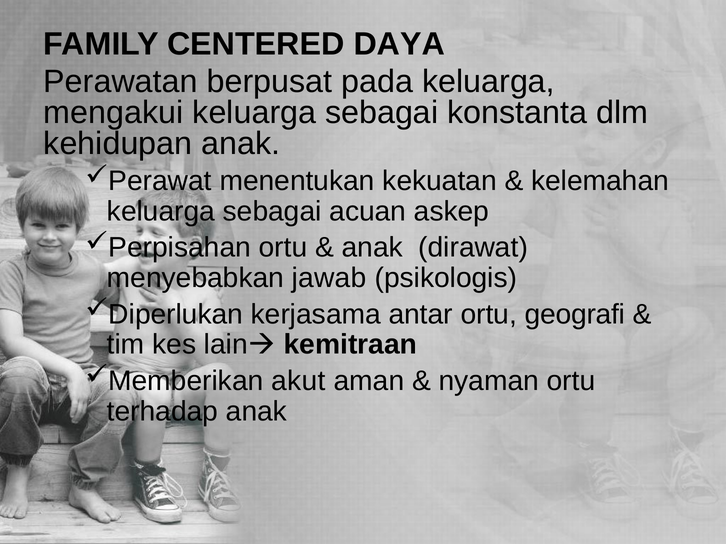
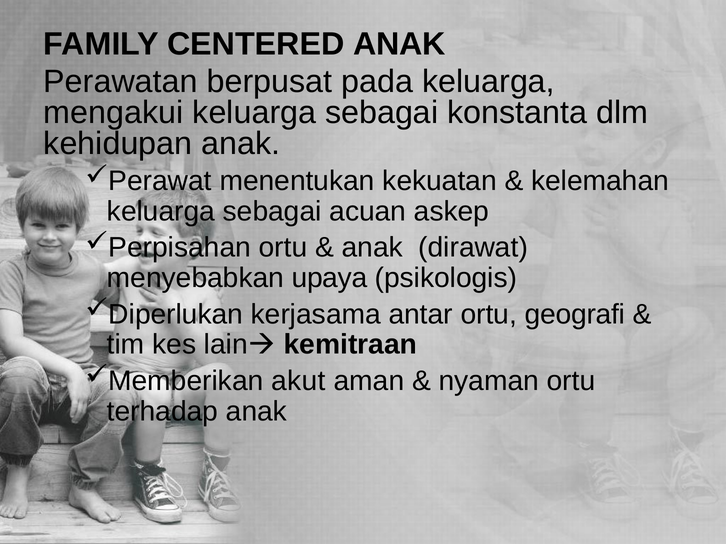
CENTERED DAYA: DAYA -> ANAK (399, 44)
jawab: jawab -> upaya (329, 278)
